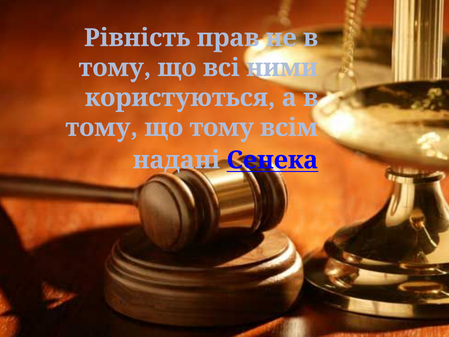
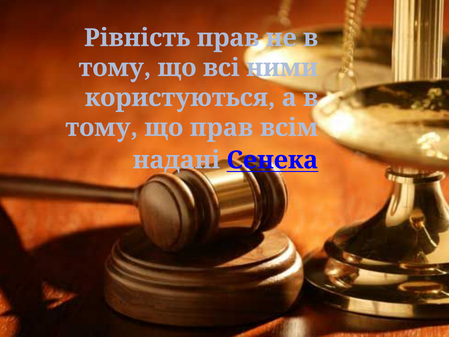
що тому: тому -> прав (222, 128)
